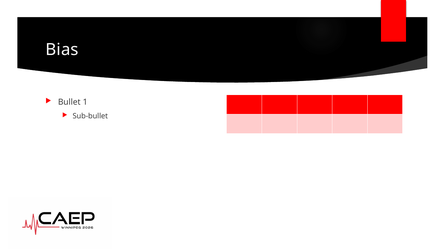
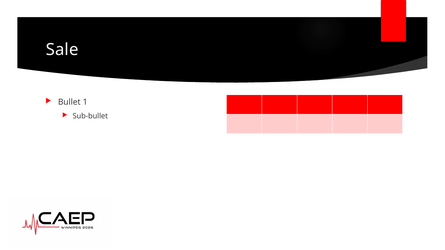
Bias: Bias -> Sale (62, 50)
